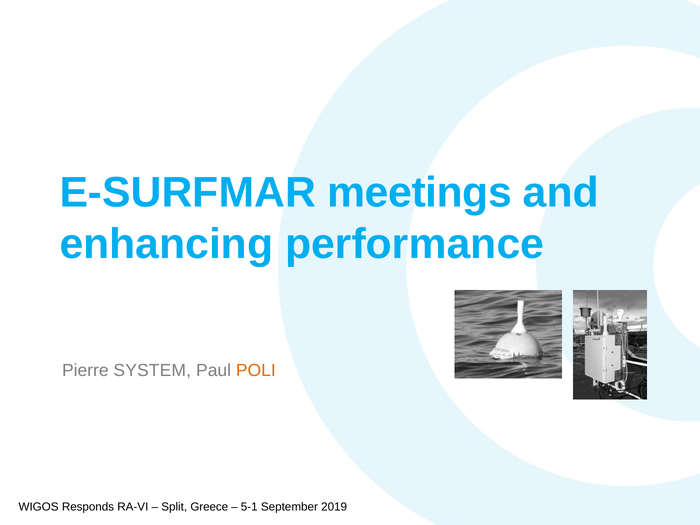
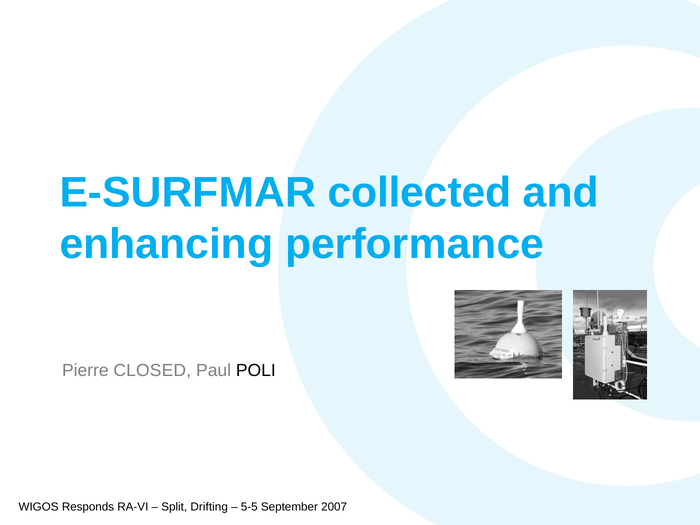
meetings: meetings -> collected (420, 193)
SYSTEM: SYSTEM -> CLOSED (152, 371)
POLI colour: orange -> black (256, 371)
Greece: Greece -> Drifting (209, 507)
5-1: 5-1 -> 5-5 (249, 507)
2019: 2019 -> 2007 (334, 507)
